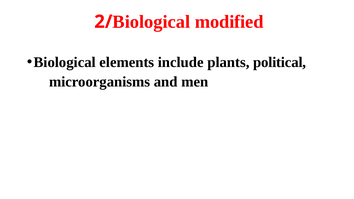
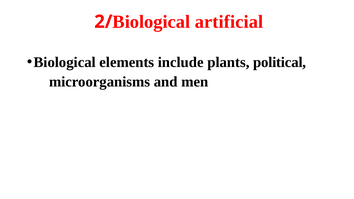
modified: modified -> artificial (229, 22)
